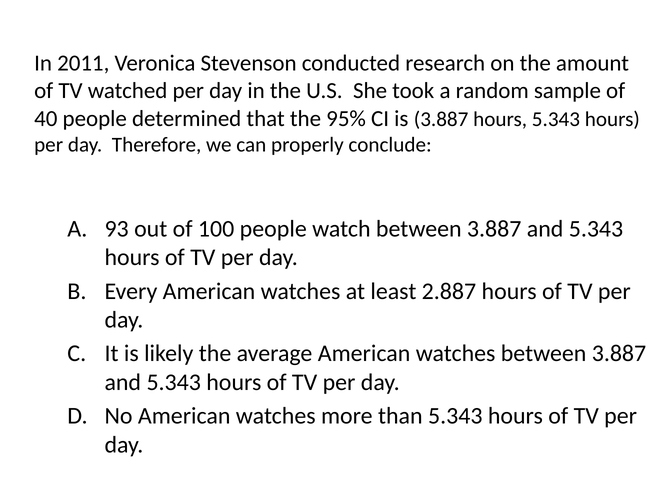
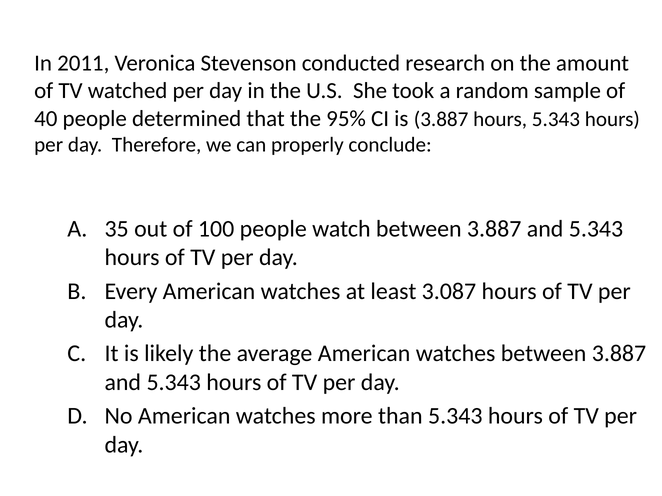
93: 93 -> 35 (117, 229)
2.887: 2.887 -> 3.087 (449, 291)
